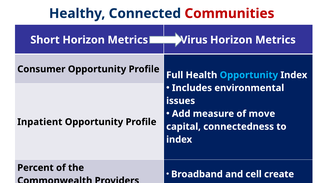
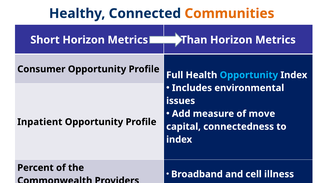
Communities colour: red -> orange (229, 13)
Virus: Virus -> Than (194, 40)
create: create -> illness (279, 174)
